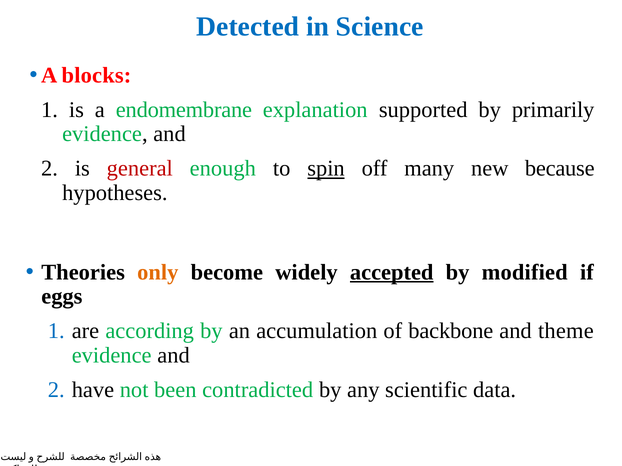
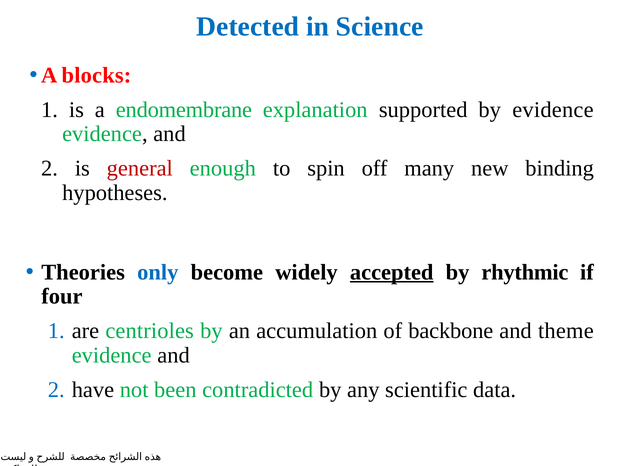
by primarily: primarily -> evidence (553, 110)
spin underline: present -> none (326, 169)
because: because -> binding (560, 169)
only colour: orange -> blue (158, 272)
modified: modified -> rhythmic (525, 272)
eggs: eggs -> four (62, 297)
according: according -> centrioles (150, 331)
